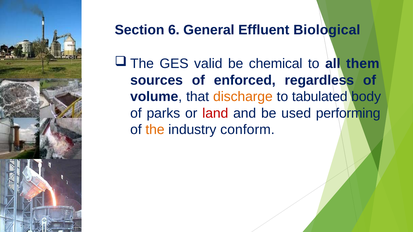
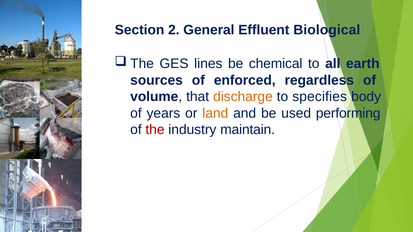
6: 6 -> 2 (174, 30)
valid: valid -> lines (208, 64)
them: them -> earth (363, 64)
tabulated: tabulated -> specifies (320, 97)
parks: parks -> years (163, 113)
land colour: red -> orange (215, 113)
the colour: orange -> red (155, 130)
conform: conform -> maintain (248, 130)
